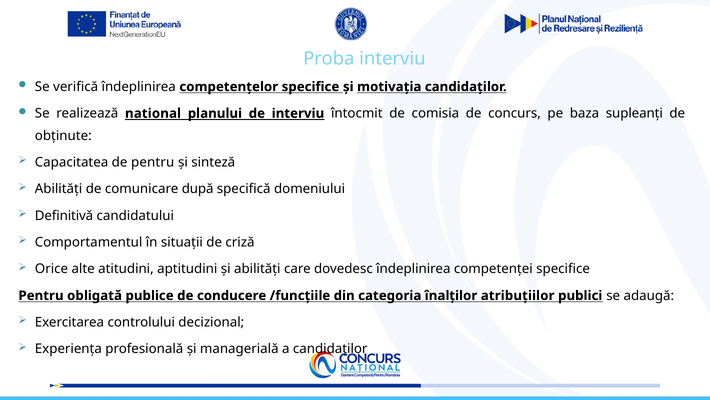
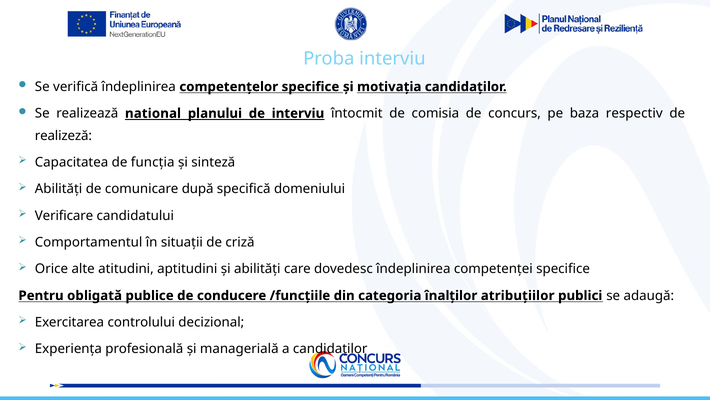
supleanți: supleanți -> respectiv (634, 113)
obținute: obținute -> realizeză (63, 135)
de pentru: pentru -> funcția (153, 162)
Definitivă: Definitivă -> Verificare (64, 215)
